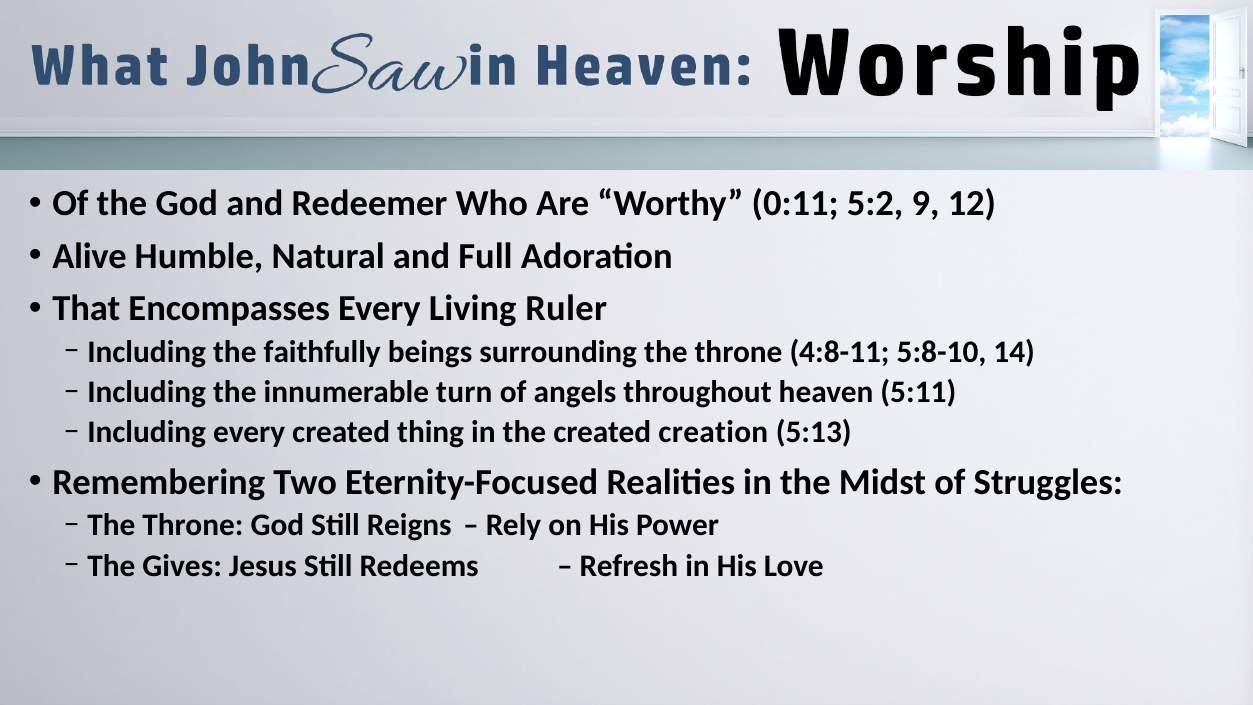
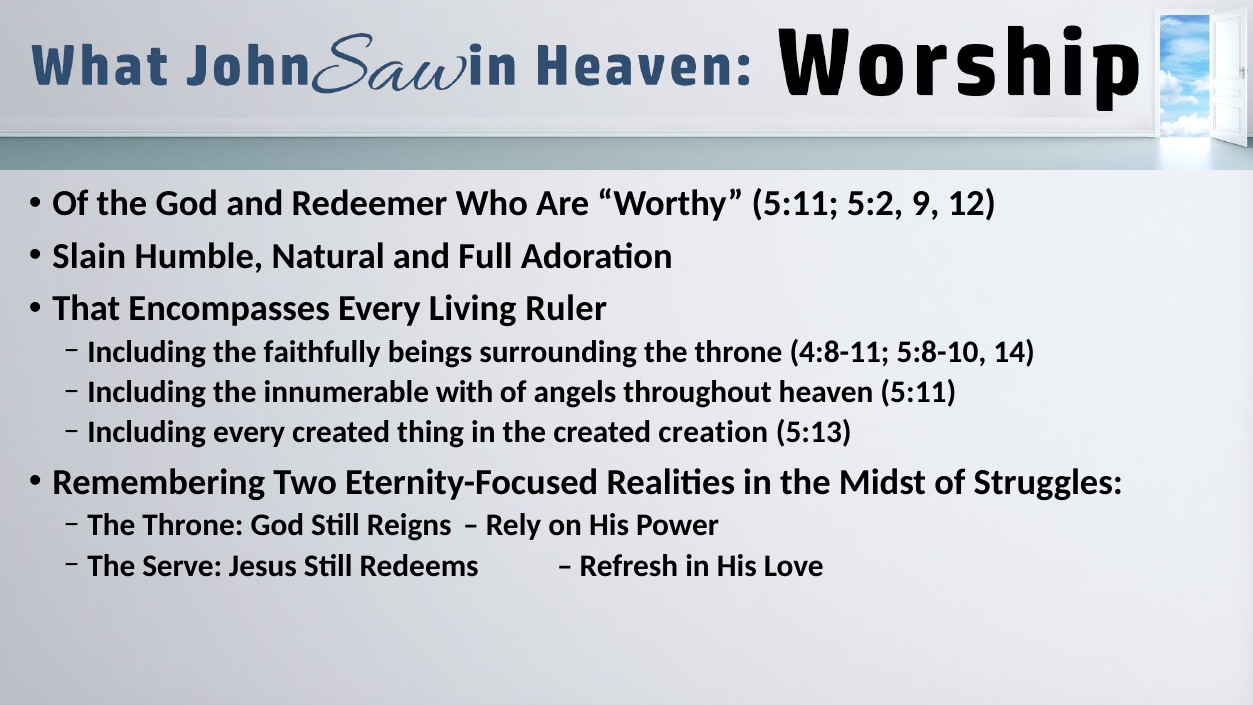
Worthy 0:11: 0:11 -> 5:11 (795, 204)
Alive: Alive -> Slain (89, 256)
turn: turn -> with (465, 392)
Gives: Gives -> Serve (182, 566)
